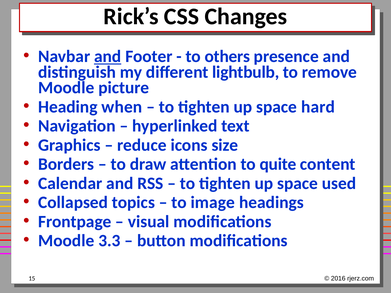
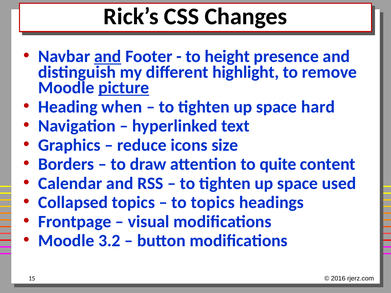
others: others -> height (227, 57)
lightbulb: lightbulb -> highlight (246, 72)
picture underline: none -> present (124, 88)
to image: image -> topics (213, 203)
3.3: 3.3 -> 3.2 (109, 241)
